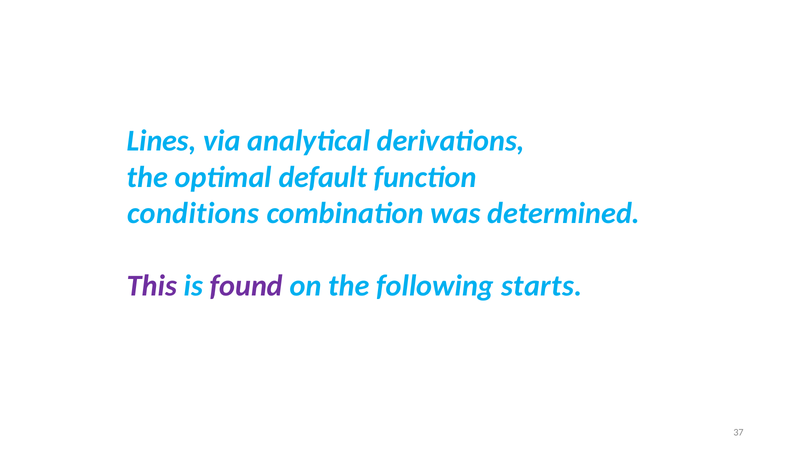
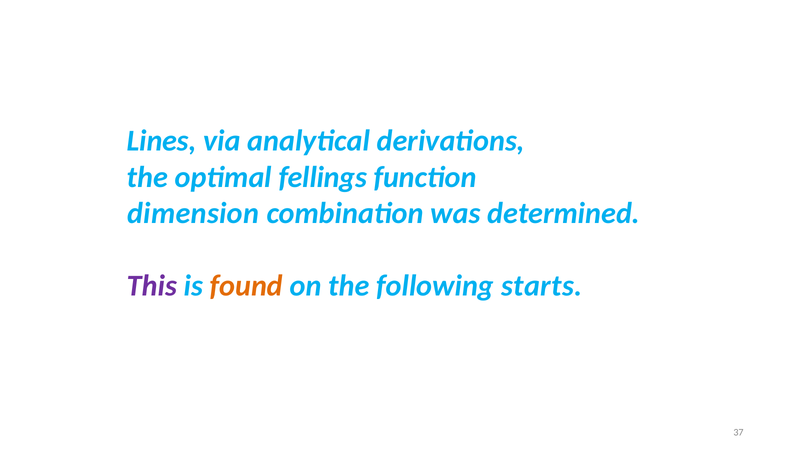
default: default -> fellings (323, 177)
conditions: conditions -> dimension (193, 213)
found colour: purple -> orange (246, 286)
